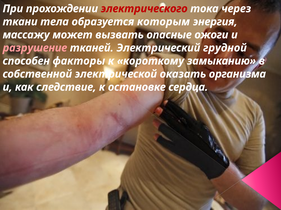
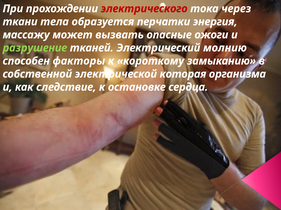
которым: которым -> перчатки (164, 22)
разрушение colour: pink -> light green (35, 48)
грудной: грудной -> молнию (225, 48)
оказать: оказать -> которая (183, 74)
